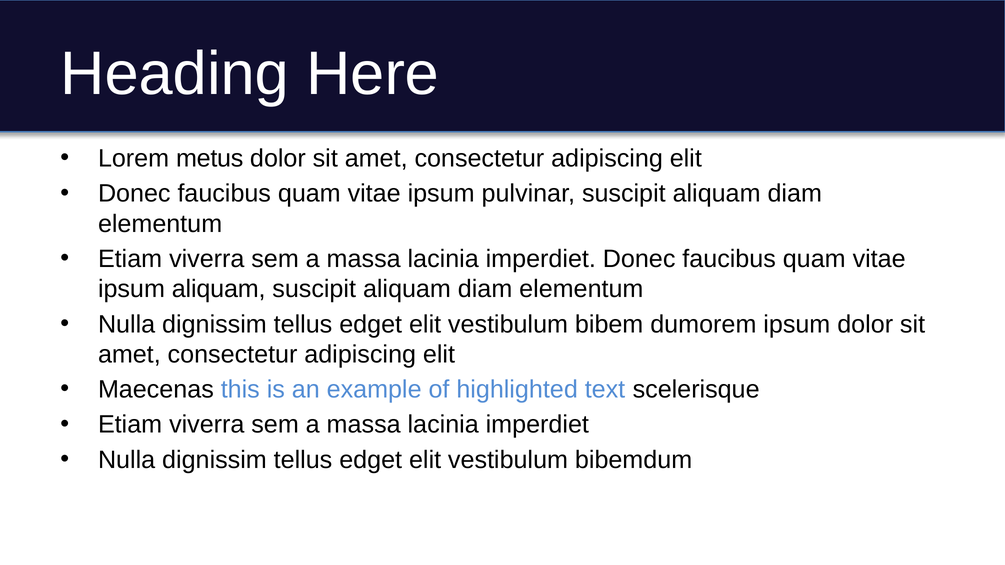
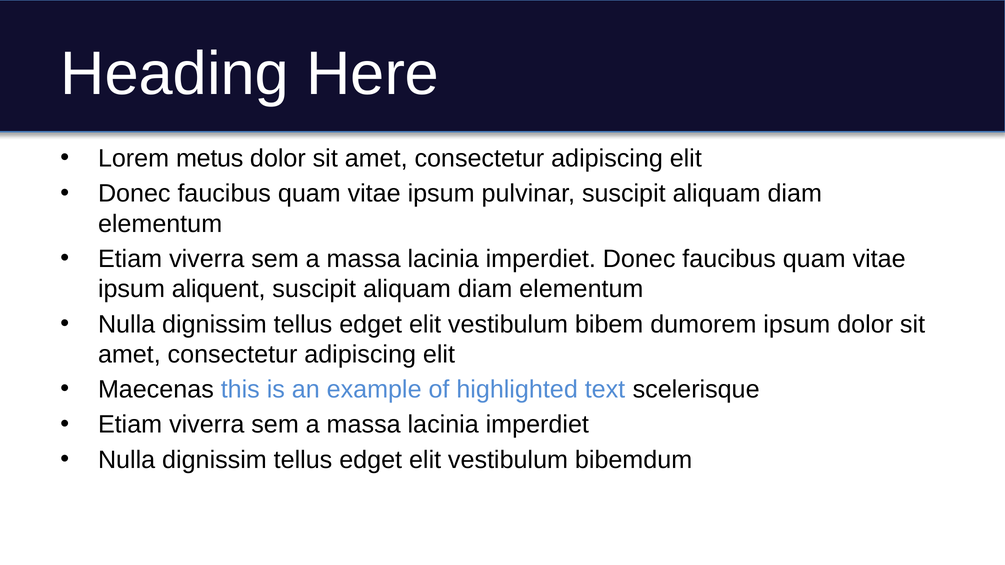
ipsum aliquam: aliquam -> aliquent (219, 289)
